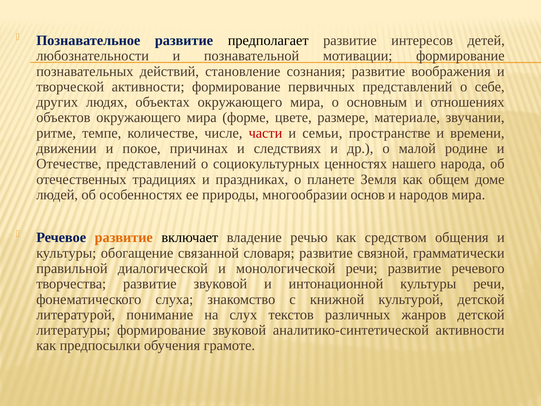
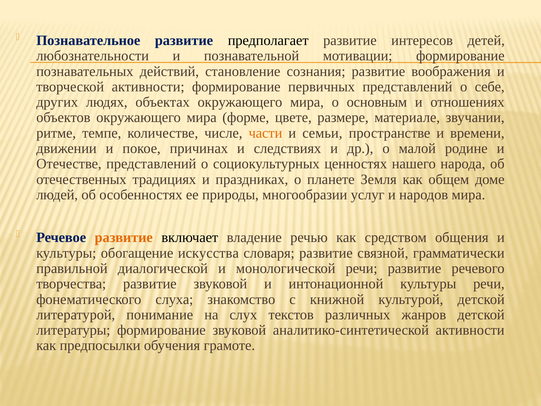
части colour: red -> orange (265, 133)
основ: основ -> услуг (368, 195)
связанной: связанной -> искусства (208, 253)
